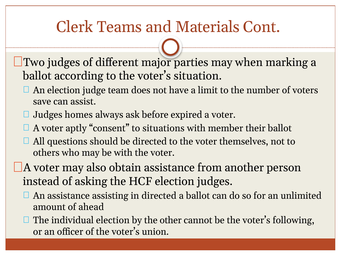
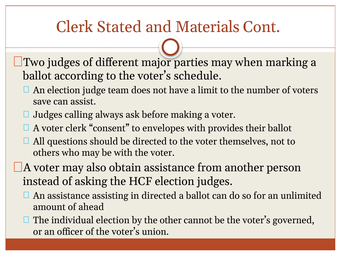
Teams: Teams -> Stated (119, 27)
situation: situation -> schedule (198, 76)
homes: homes -> calling (79, 115)
expired: expired -> making (186, 115)
voter aptly: aptly -> clerk (76, 128)
situations: situations -> envelopes (163, 128)
member: member -> provides (226, 128)
following: following -> governed (294, 220)
